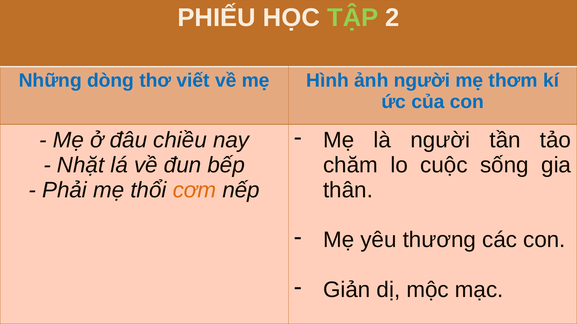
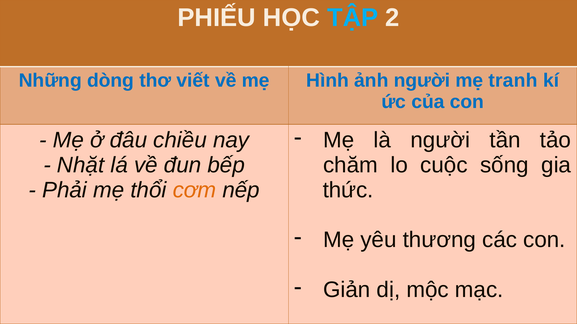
TẬP colour: light green -> light blue (353, 18)
thơm: thơm -> tranh (513, 81)
thân: thân -> thức (348, 190)
